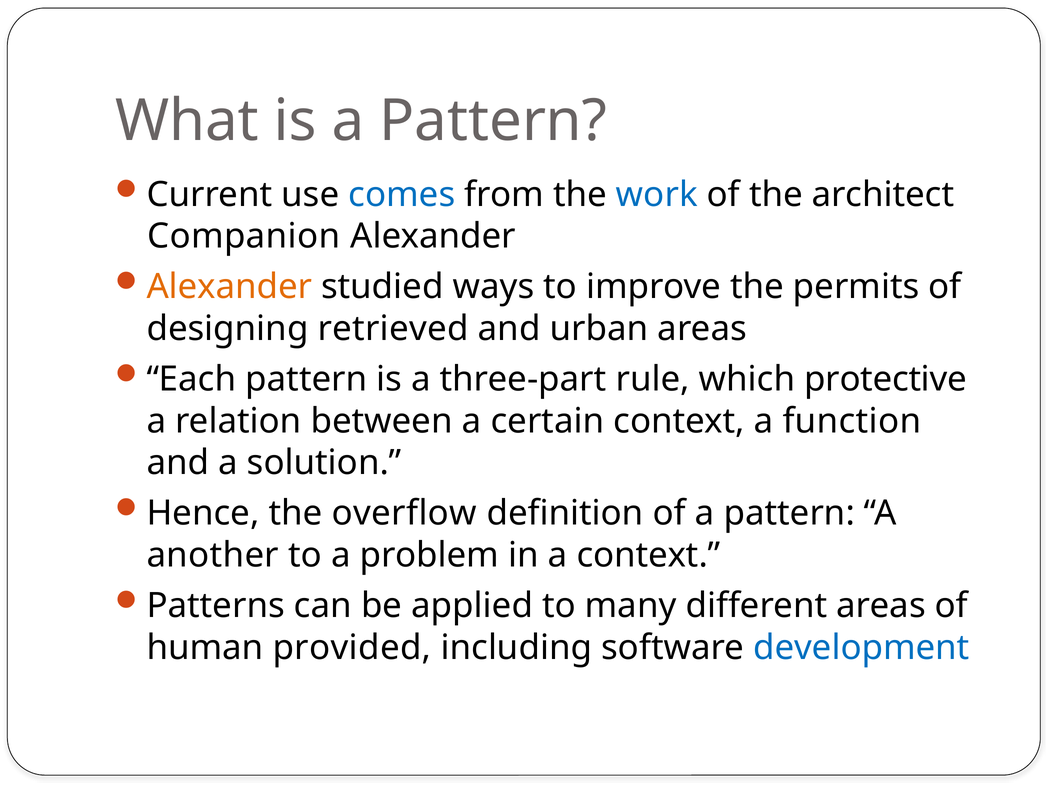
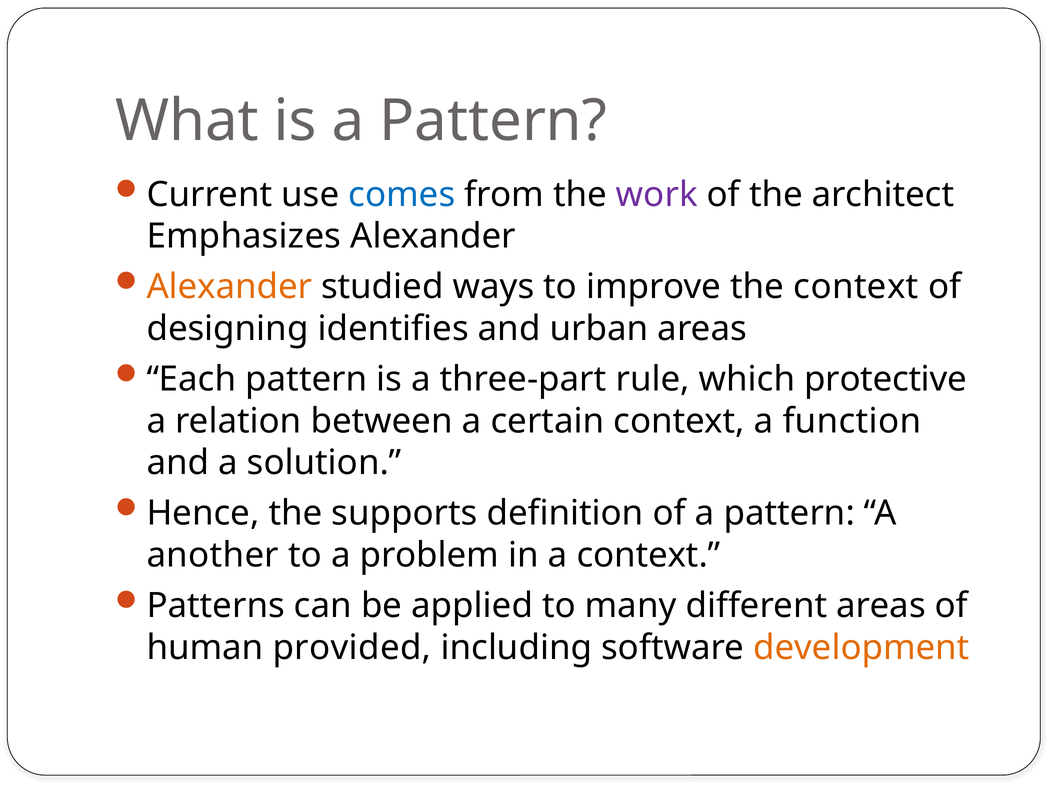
work colour: blue -> purple (657, 195)
Companion: Companion -> Emphasizes (244, 236)
the permits: permits -> context (856, 287)
retrieved: retrieved -> identifies (393, 329)
overflow: overflow -> supports (404, 513)
development colour: blue -> orange (861, 648)
